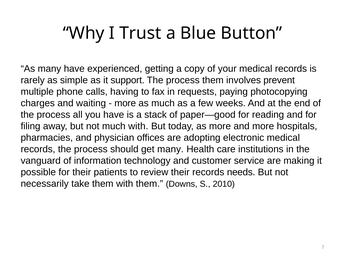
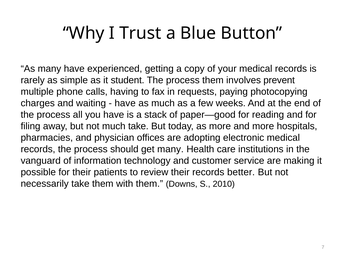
support: support -> student (128, 80)
more: more -> have (125, 103)
much with: with -> take (138, 126)
needs: needs -> better (241, 172)
